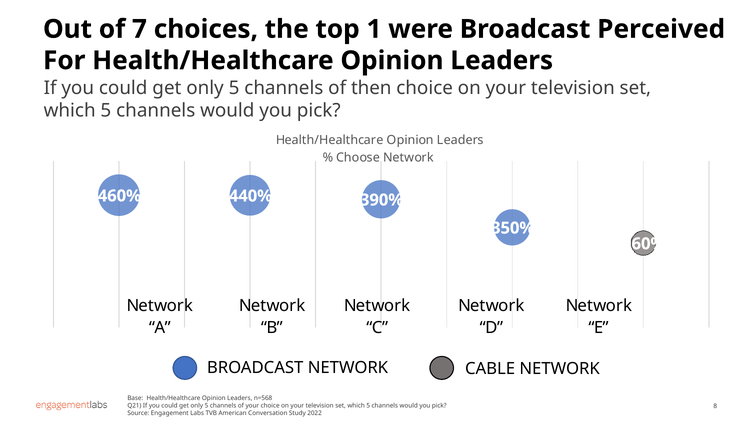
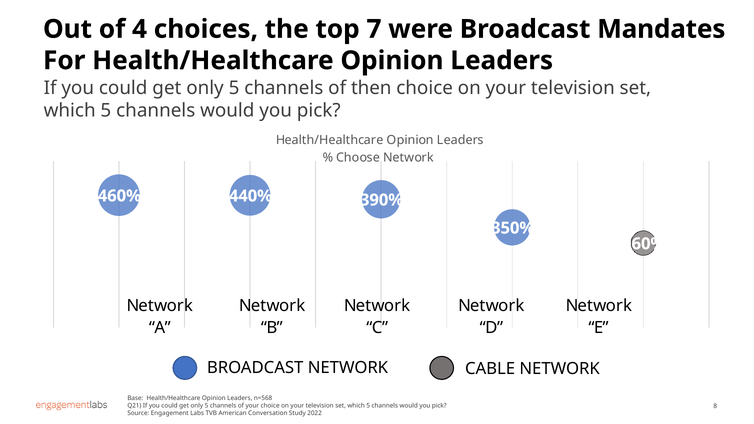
7: 7 -> 4 (139, 29)
1: 1 -> 7 (374, 29)
Perceived: Perceived -> Mandates (661, 29)
